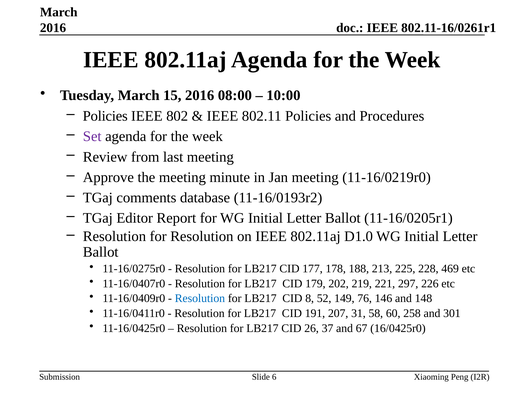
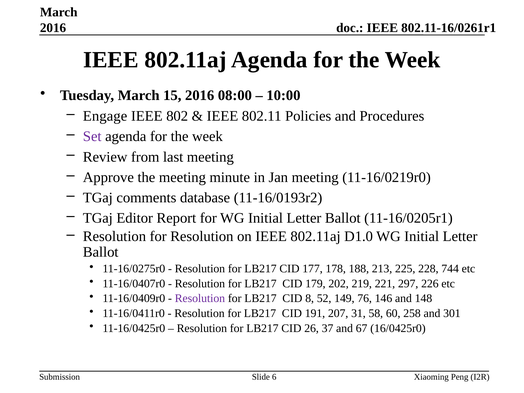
Policies: Policies -> Engage (105, 116)
469: 469 -> 744 (450, 269)
Resolution colour: blue -> purple (200, 298)
